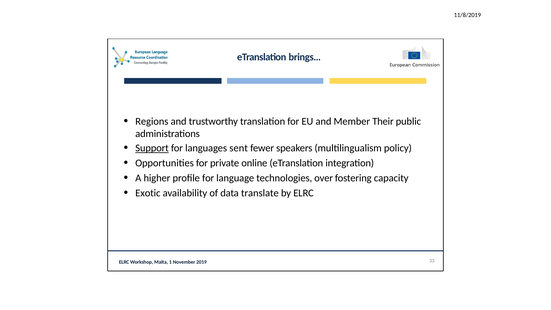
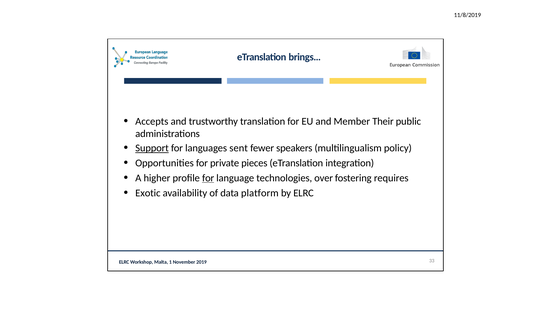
Regions: Regions -> Accepts (152, 121)
online: online -> pieces (254, 163)
for underline: none -> present (208, 178)
capacity: capacity -> requires (391, 178)
translate: translate -> platform (260, 193)
